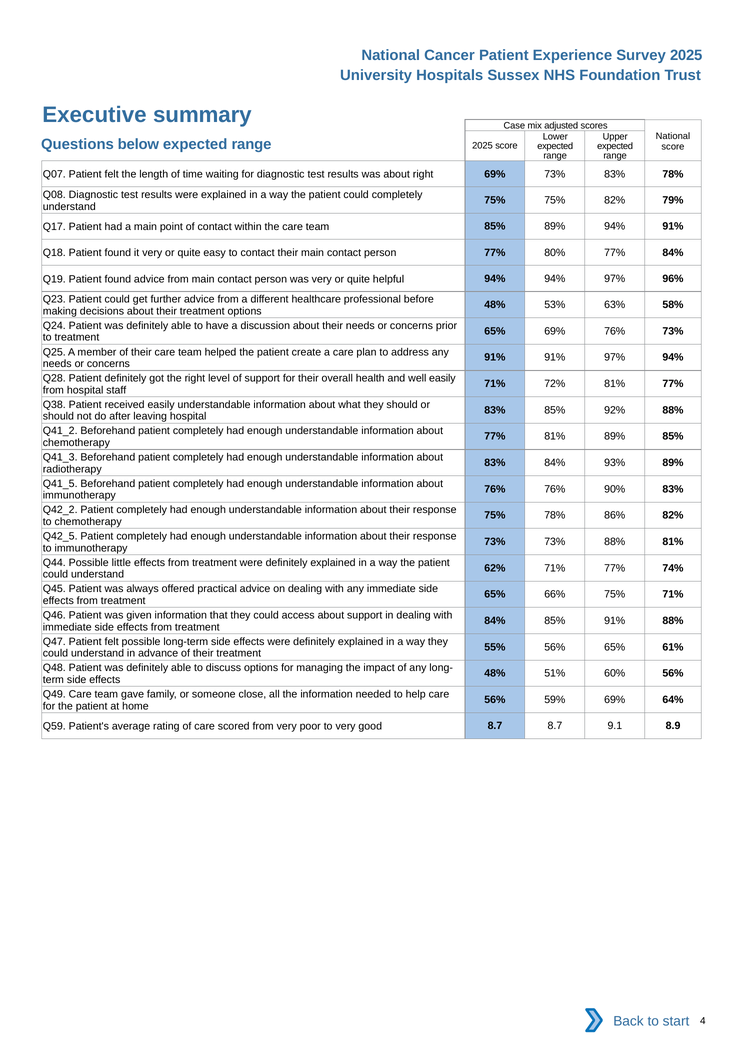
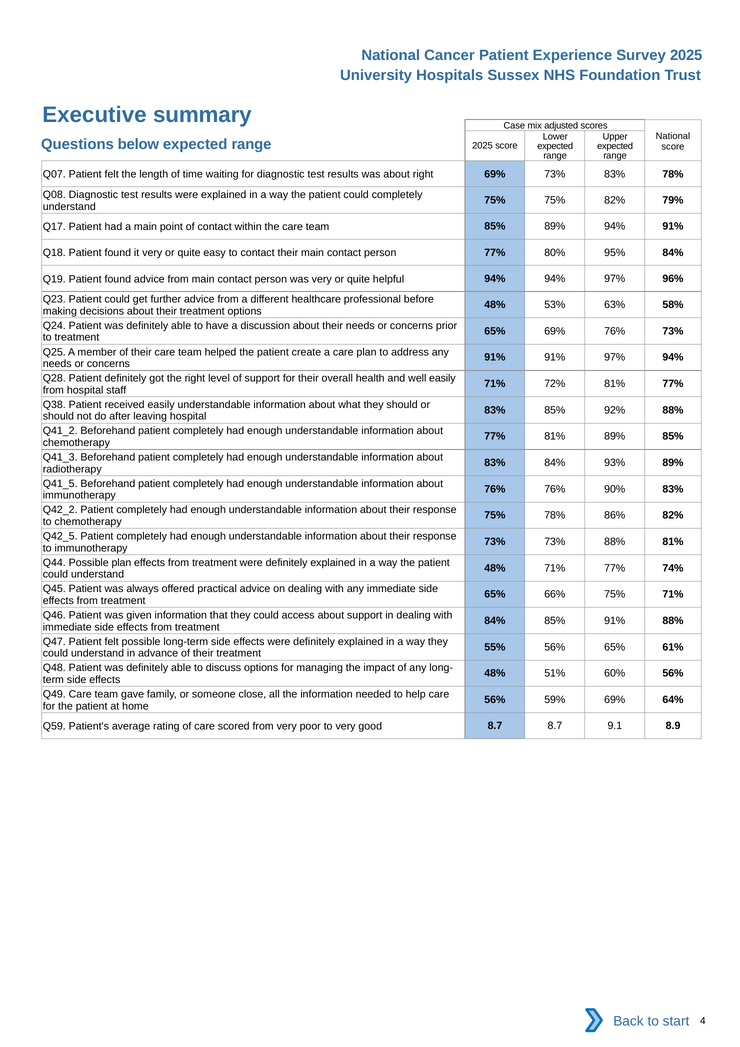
80% 77%: 77% -> 95% (615, 253)
Possible little: little -> plan (121, 563)
62%: 62% -> 48% (495, 568)
